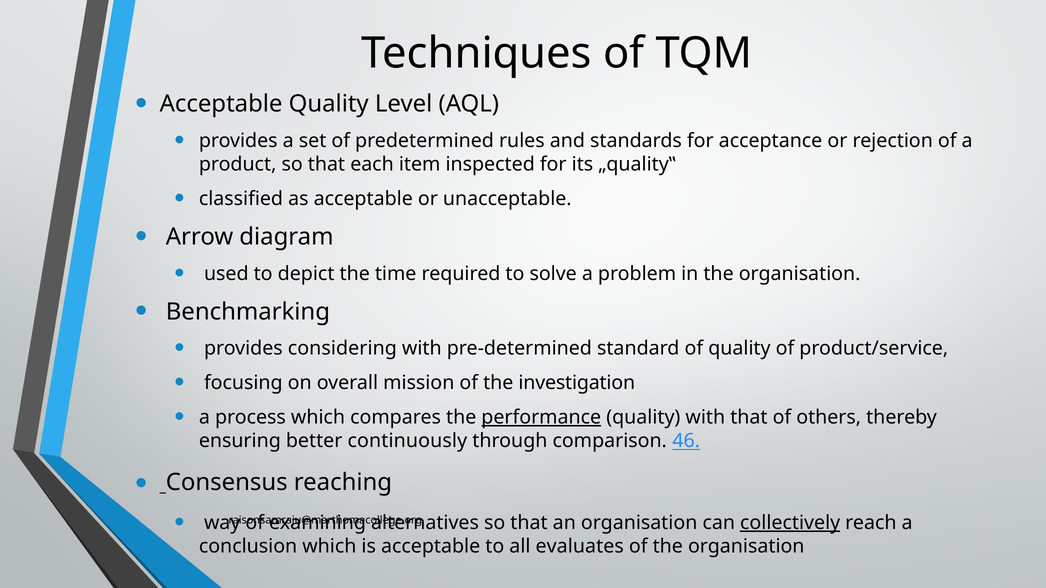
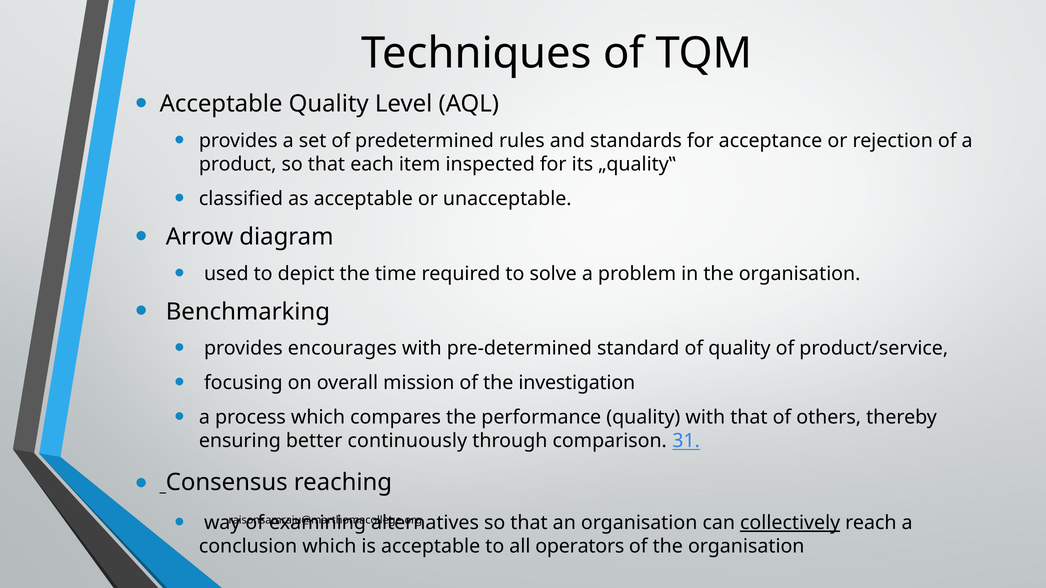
considering: considering -> encourages (342, 349)
performance underline: present -> none (541, 418)
46: 46 -> 31 (686, 441)
evaluates: evaluates -> operators (580, 547)
